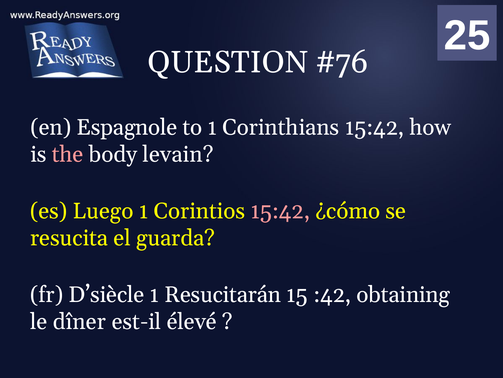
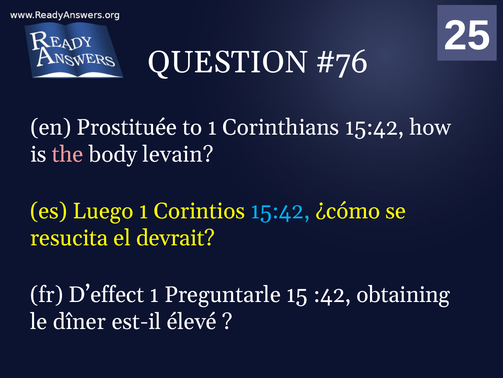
Espagnole: Espagnole -> Prostituée (127, 127)
15:42 colour: pink -> light blue (280, 211)
guarda: guarda -> devrait (176, 238)
D’siècle: D’siècle -> D’effect (106, 294)
Resucitarán: Resucitarán -> Preguntarle (223, 294)
